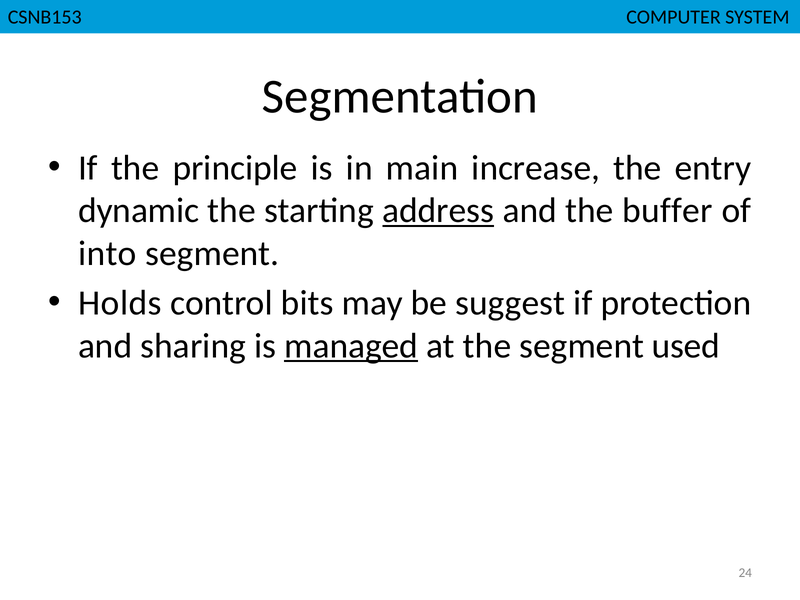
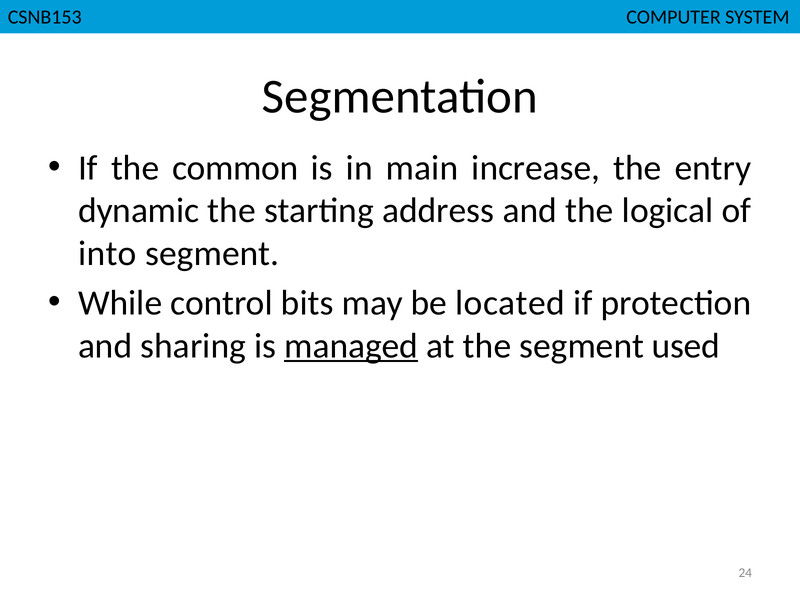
principle: principle -> common (235, 168)
address underline: present -> none (438, 211)
buffer: buffer -> logical (668, 211)
Holds: Holds -> While (120, 303)
suggest: suggest -> located (510, 303)
